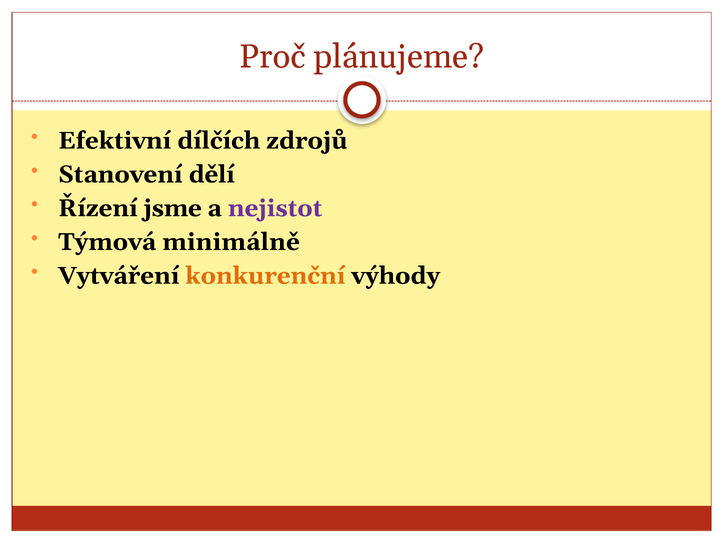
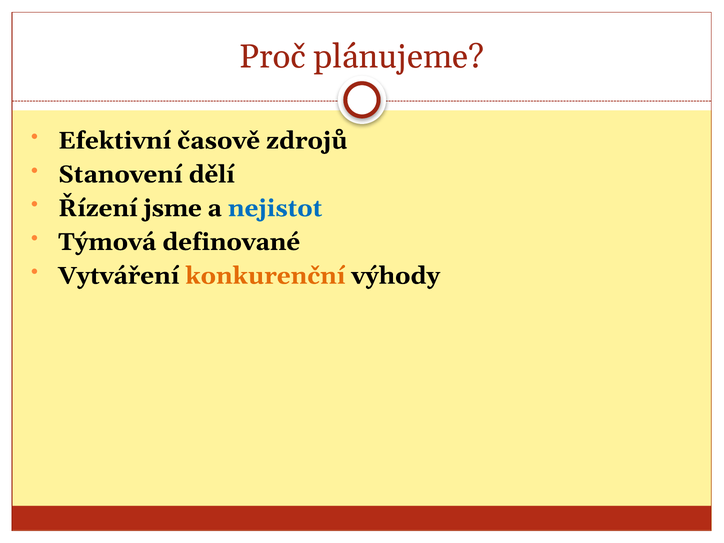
dílčích: dílčích -> časově (219, 141)
nejistot colour: purple -> blue (275, 208)
minimálně: minimálně -> definované (231, 242)
